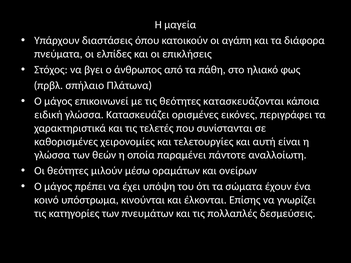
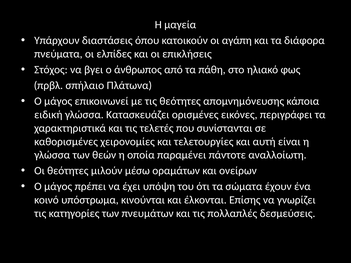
κατασκευάζονται: κατασκευάζονται -> απομνημόνευσης (244, 101)
